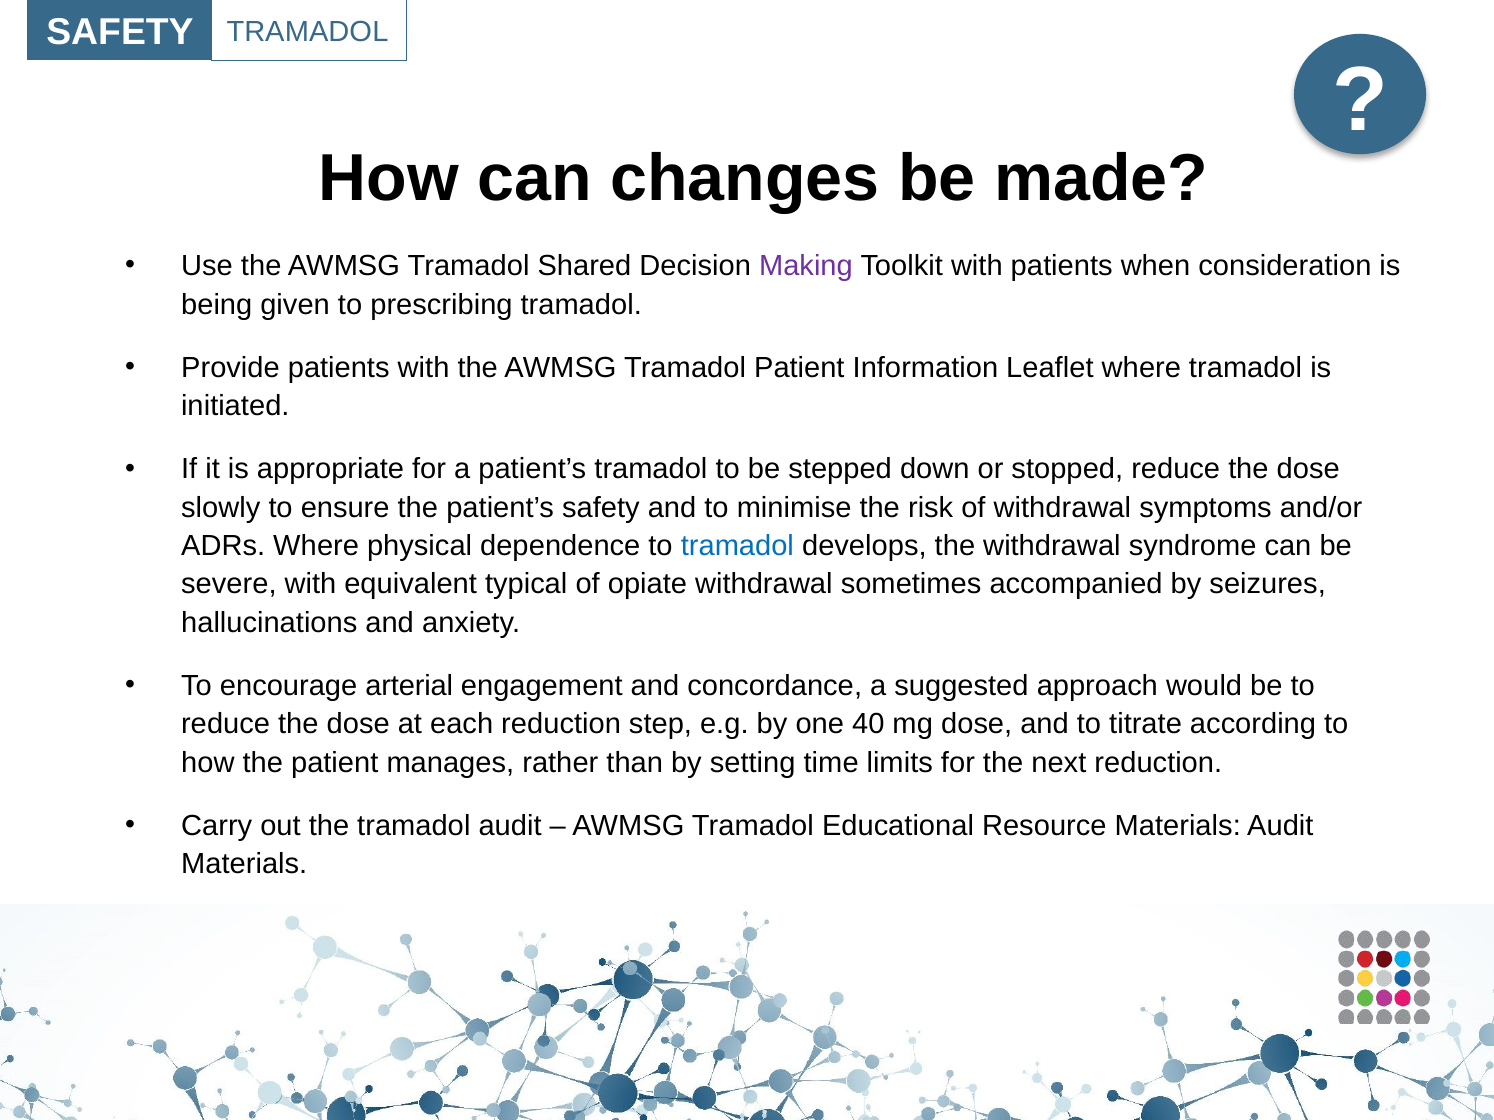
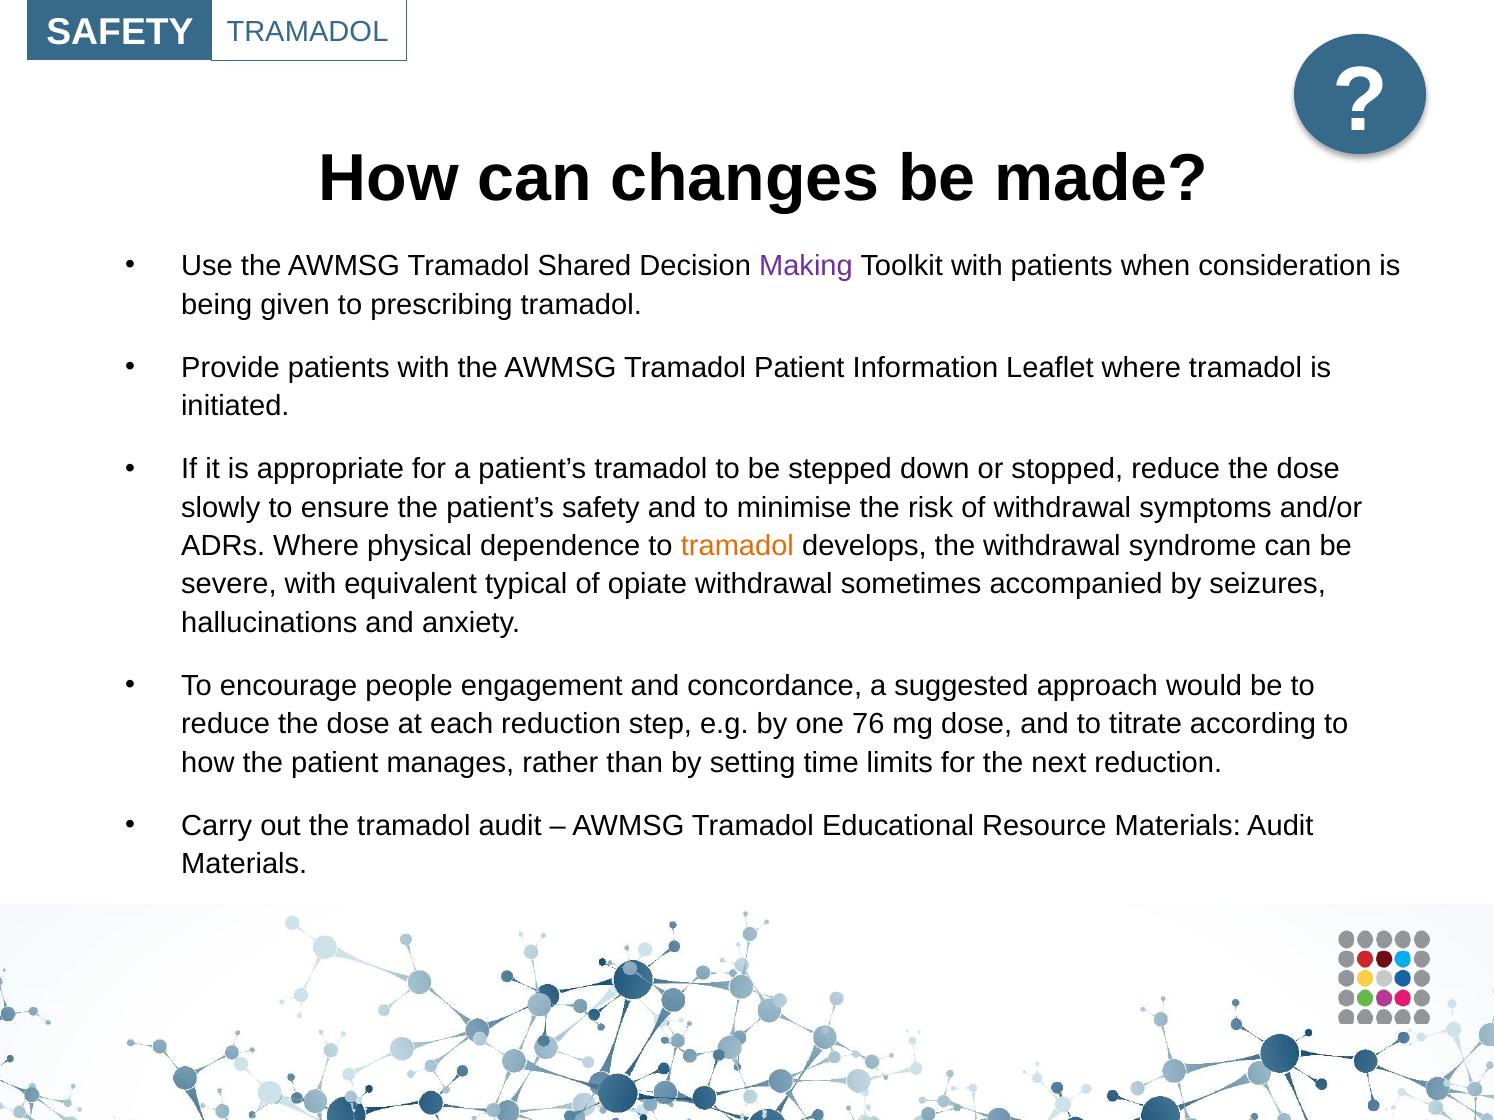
tramadol colour: blue -> orange (737, 546)
arterial: arterial -> people (409, 686)
40: 40 -> 76 (868, 725)
